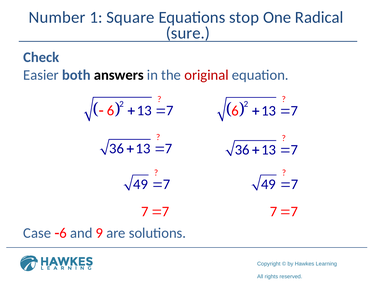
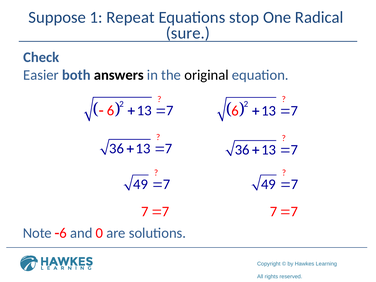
Number: Number -> Suppose (57, 17)
Square: Square -> Repeat (131, 17)
original colour: red -> black (207, 75)
Case: Case -> Note (37, 233)
9: 9 -> 0 (99, 233)
